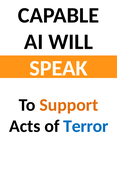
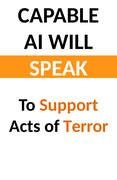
Terror colour: blue -> orange (86, 127)
